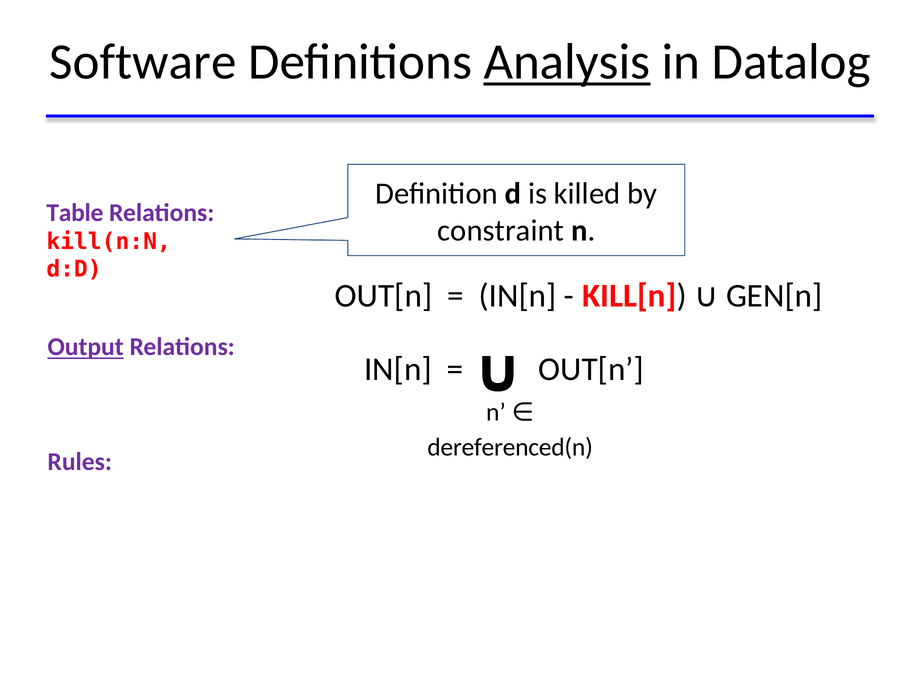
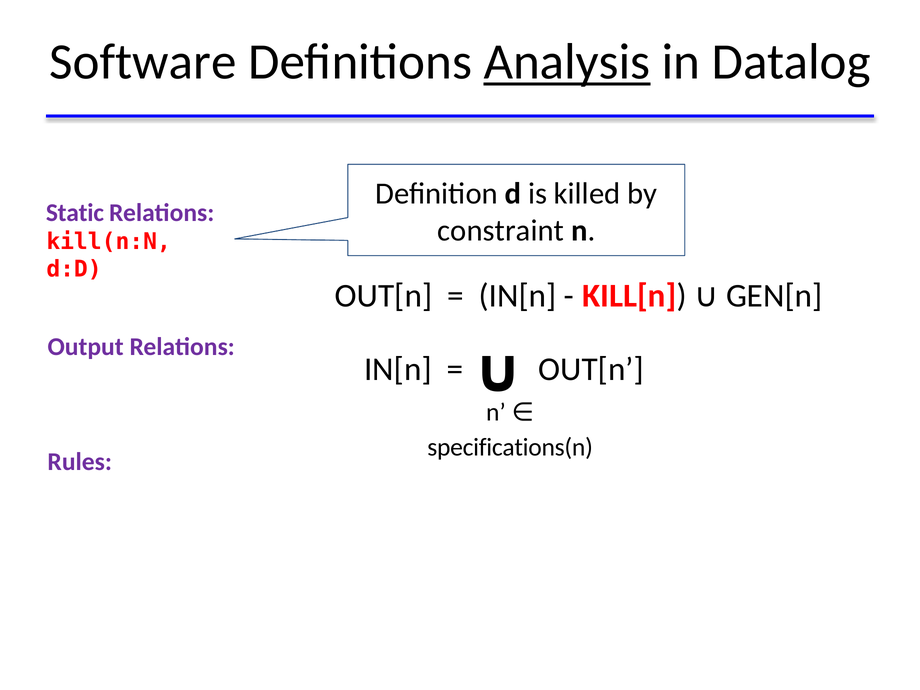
Table: Table -> Static (75, 213)
Output underline: present -> none (86, 347)
dereferenced(n: dereferenced(n -> specifications(n (510, 447)
